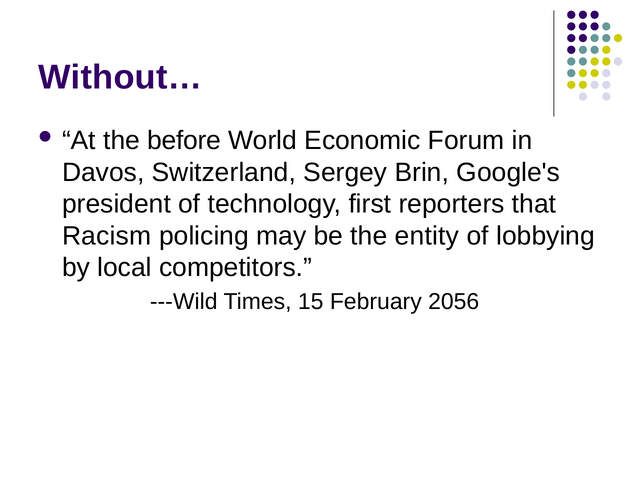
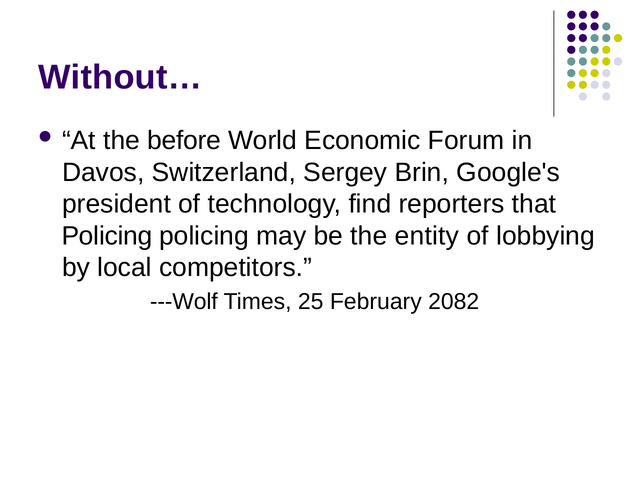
first: first -> find (370, 204)
Racism: Racism -> Policing (107, 236)
---Wild: ---Wild -> ---Wolf (184, 302)
15: 15 -> 25 (311, 302)
2056: 2056 -> 2082 (454, 302)
